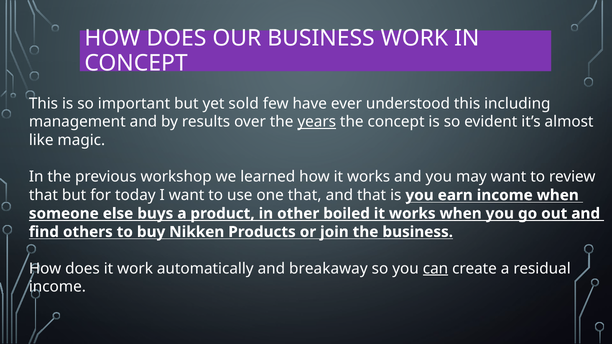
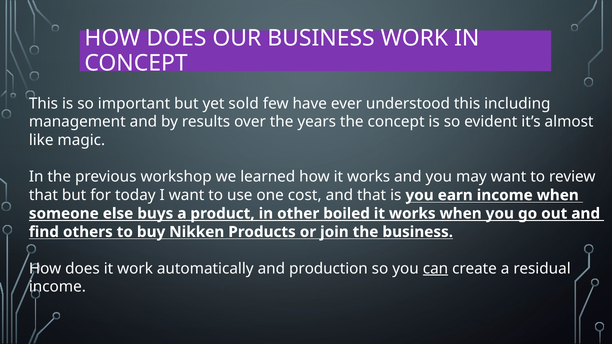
years underline: present -> none (317, 122)
one that: that -> cost (305, 195)
breakaway: breakaway -> production (328, 269)
